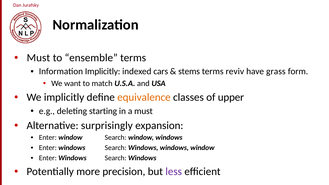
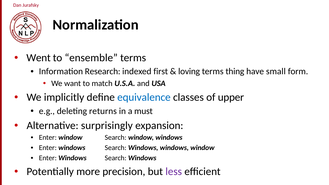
Must: Must -> Went (39, 58)
Information Implicitly: Implicitly -> Research (103, 71)
cars: cars -> first (161, 71)
stems: stems -> loving (189, 71)
reviv: reviv -> thing (235, 71)
grass: grass -> small (276, 71)
equivalence colour: orange -> blue (144, 97)
starting: starting -> returns (103, 111)
